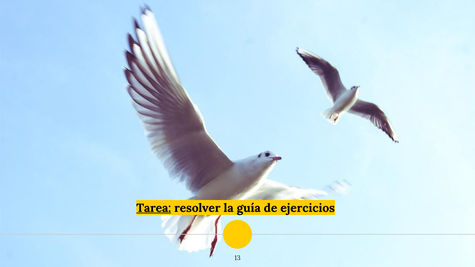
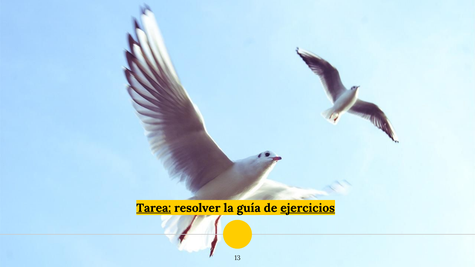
ejercicios underline: none -> present (308, 208)
